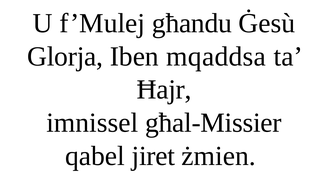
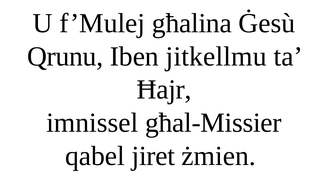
għandu: għandu -> għalina (192, 23)
Glorja: Glorja -> Qrunu (65, 56)
mqaddsa: mqaddsa -> jitkellmu (216, 56)
